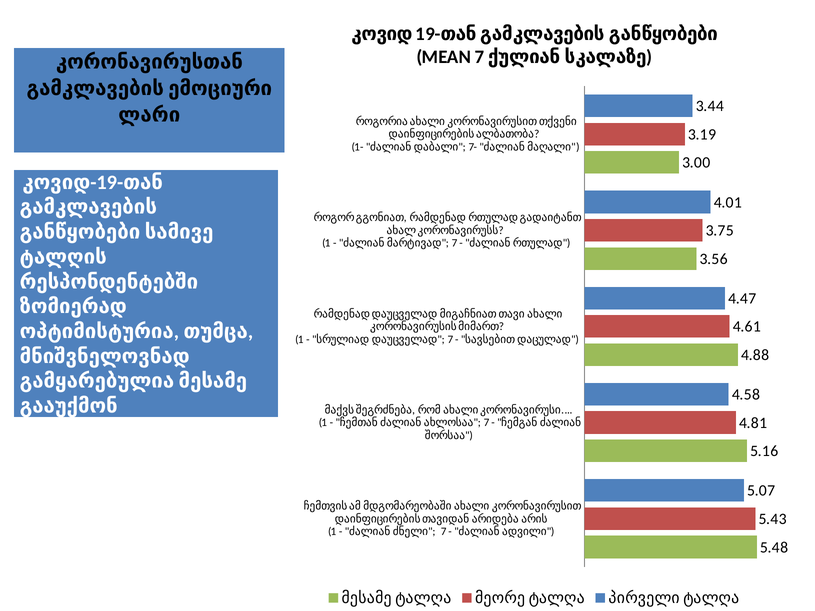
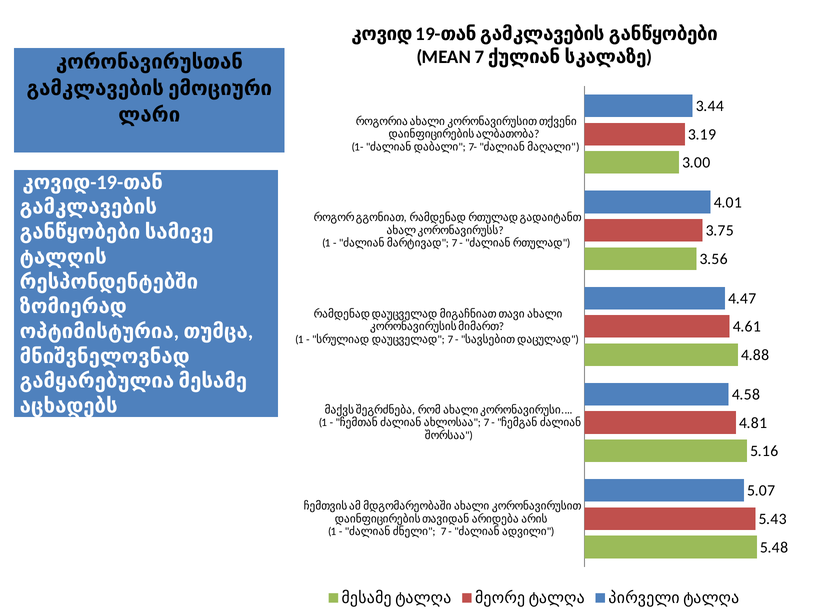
გააუქმონ: გააუქმონ -> აცხადებს (69, 406)
